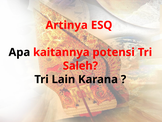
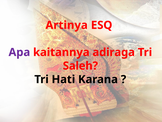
Apa colour: black -> purple (19, 52)
potensi: potensi -> adiraga (114, 52)
Lain: Lain -> Hati (63, 79)
